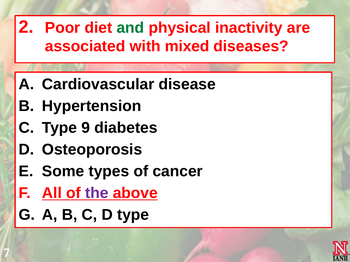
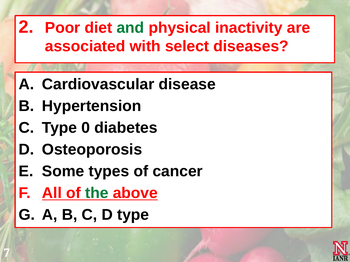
mixed: mixed -> select (187, 46)
9: 9 -> 0 (86, 128)
the colour: purple -> green (97, 193)
